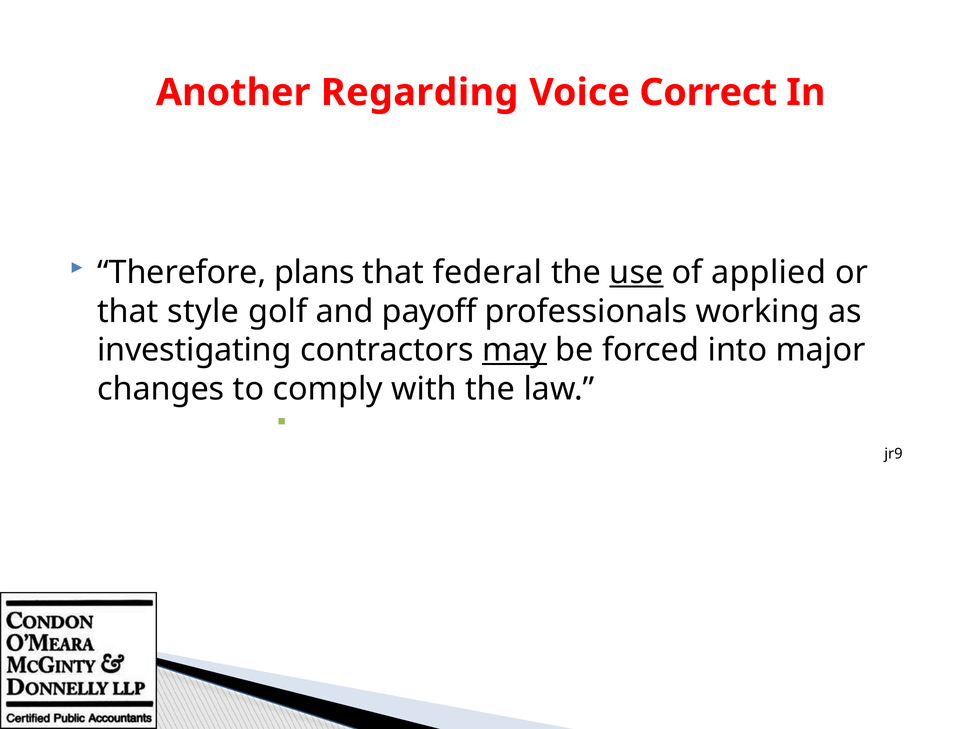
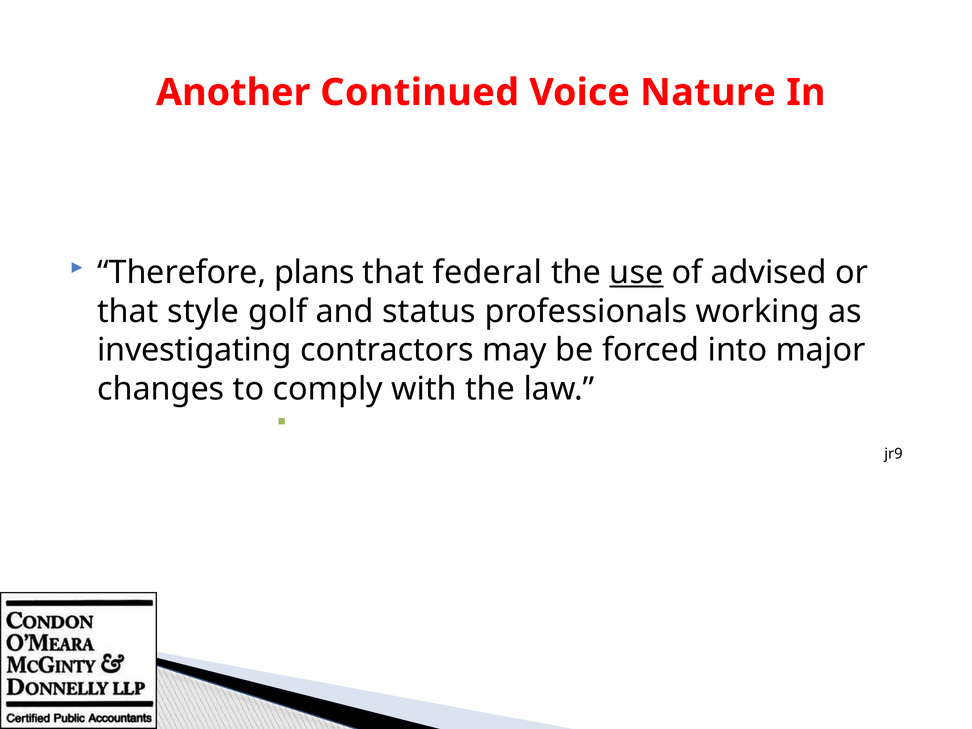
Regarding: Regarding -> Continued (420, 93)
Correct: Correct -> Nature (708, 93)
applied: applied -> advised (769, 273)
payoff: payoff -> status (429, 311)
may underline: present -> none (514, 350)
